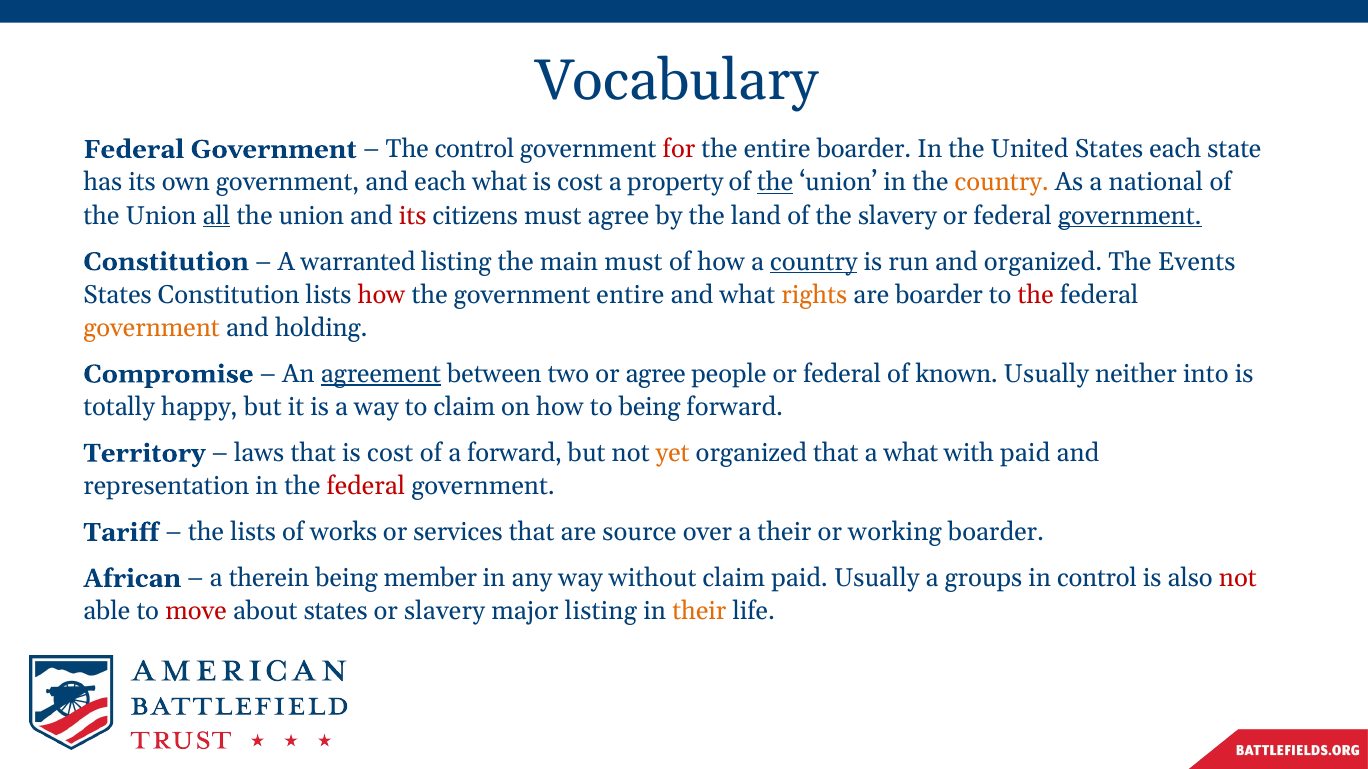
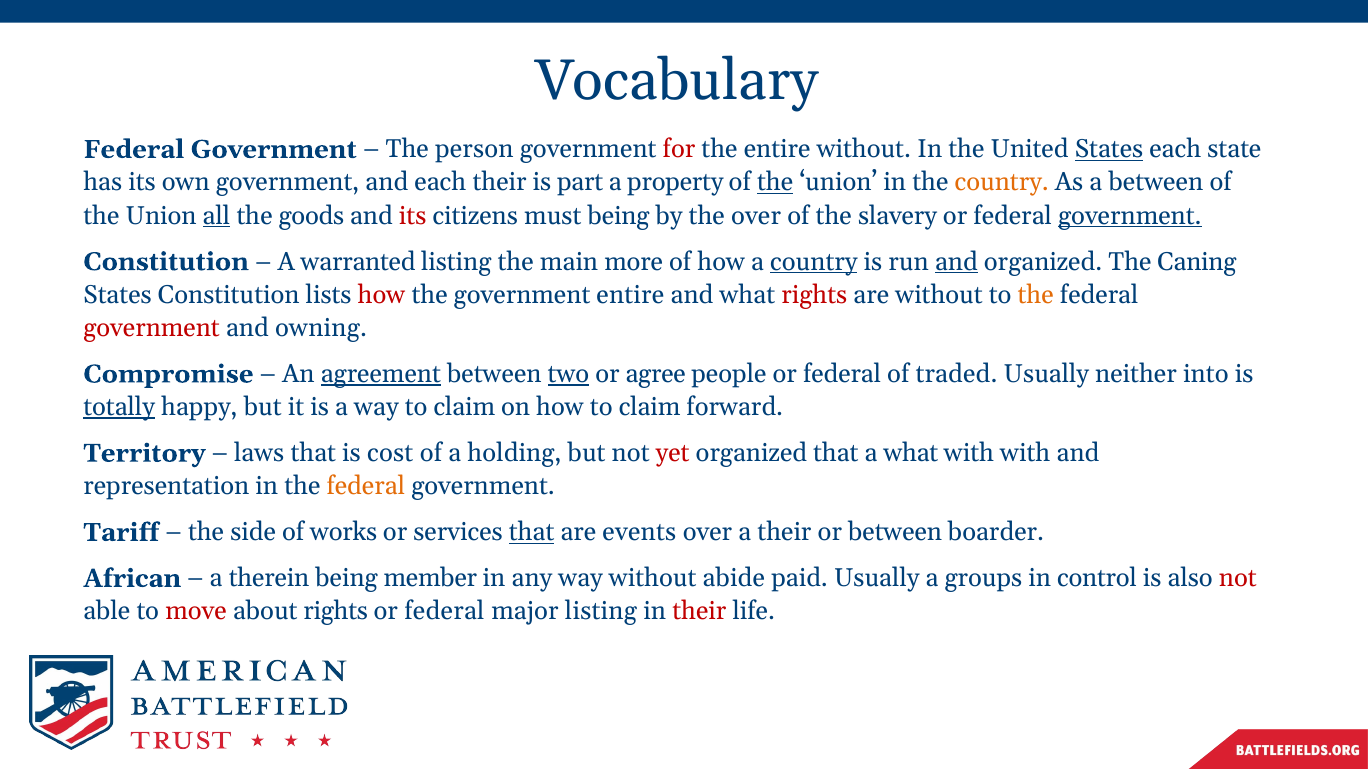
The control: control -> person (474, 149)
entire boarder: boarder -> without (864, 149)
States underline: none -> present (1109, 149)
each what: what -> their (500, 183)
cost: cost -> part (580, 183)
a national: national -> between (1156, 183)
union: union -> goods (311, 216)
must agree: agree -> being (619, 216)
the land: land -> over (756, 216)
main must: must -> more (634, 262)
and underline: none -> present (956, 262)
Events: Events -> Caning (1197, 262)
rights colour: orange -> red (814, 295)
are boarder: boarder -> without (939, 295)
the colour: red -> orange (1036, 295)
government colour: orange -> red (152, 328)
holding: holding -> owning (321, 328)
two underline: none -> present (568, 374)
known: known -> traded (956, 374)
totally underline: none -> present (119, 407)
how to being: being -> claim (650, 407)
a forward: forward -> holding (514, 453)
yet colour: orange -> red (673, 453)
with paid: paid -> with (1025, 453)
federal colour: red -> orange (366, 487)
the lists: lists -> side (253, 533)
that underline: none -> present (532, 533)
source: source -> events (639, 533)
or working: working -> between (895, 533)
without claim: claim -> abide (734, 579)
about states: states -> rights (336, 612)
slavery: slavery -> federal (444, 612)
their colour: orange -> red (699, 612)
